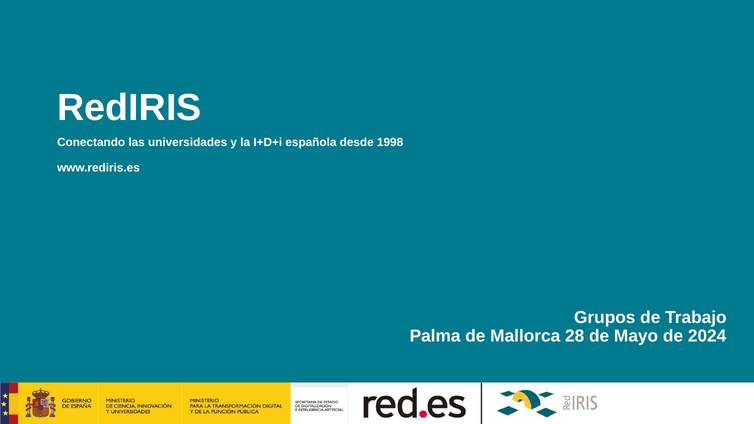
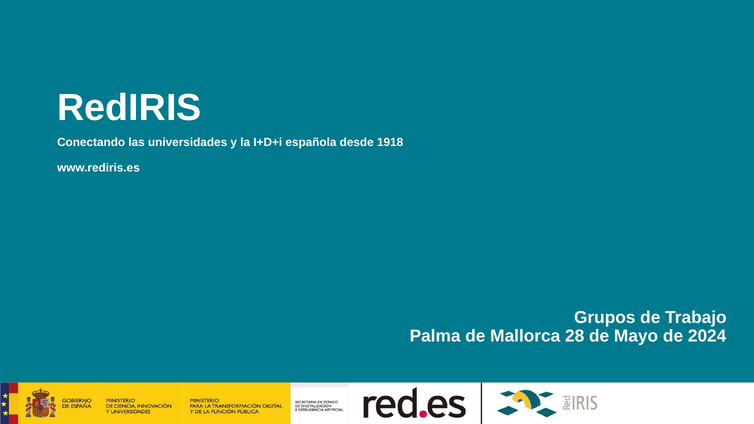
1998: 1998 -> 1918 (390, 142)
